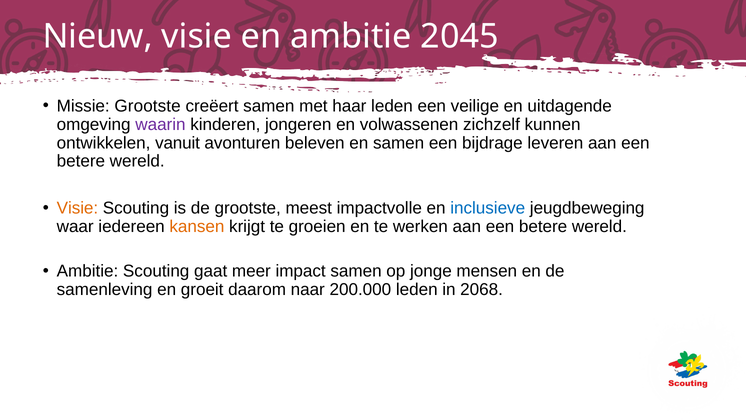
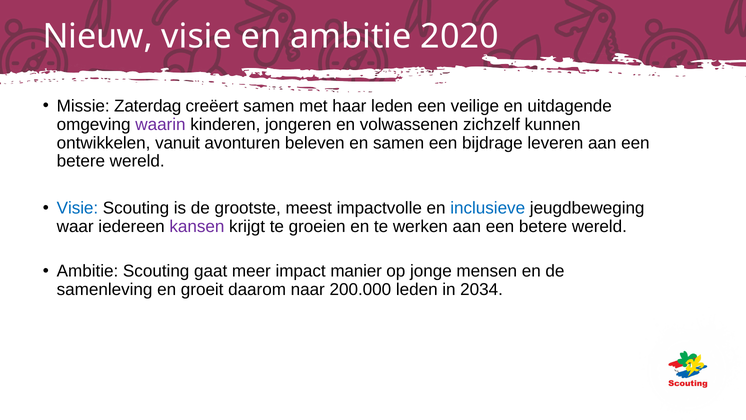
2045: 2045 -> 2020 (460, 36)
Missie Grootste: Grootste -> Zaterdag (148, 106)
Visie colour: orange -> blue (77, 208)
kansen colour: orange -> purple (197, 226)
impact samen: samen -> manier (356, 271)
2068: 2068 -> 2034 (482, 289)
